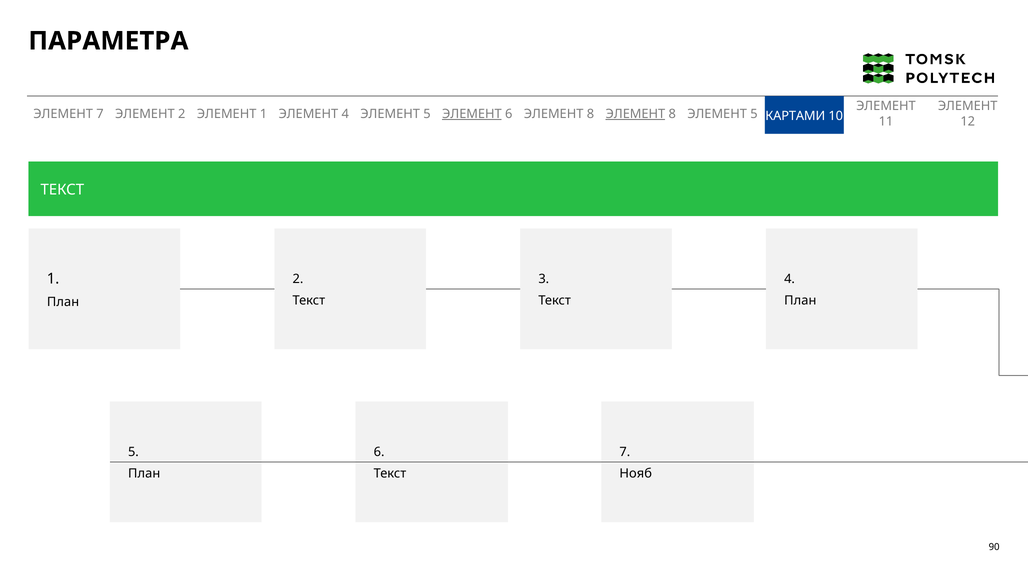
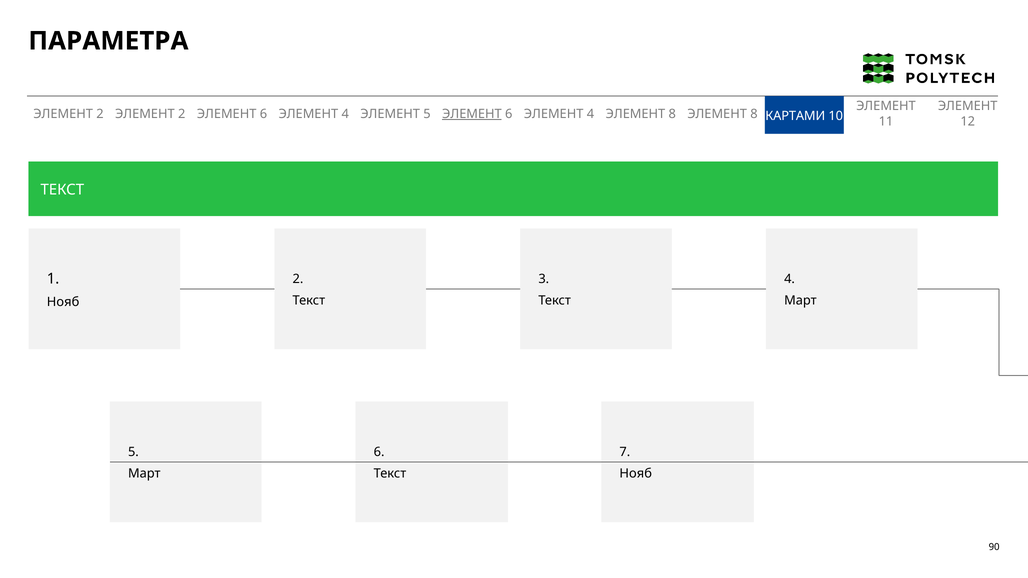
7: 7 -> 2 (100, 114)
2 ЭЛЕМЕНТ 1: 1 -> 6 (263, 114)
8: 8 -> 4 (590, 114)
ЭЛЕМЕНТ underline: present -> none (635, 114)
5: 5 -> 8 (754, 114)
План: План -> Март (800, 301)
План: План -> Нояб (63, 302)
План: План -> Март (144, 474)
